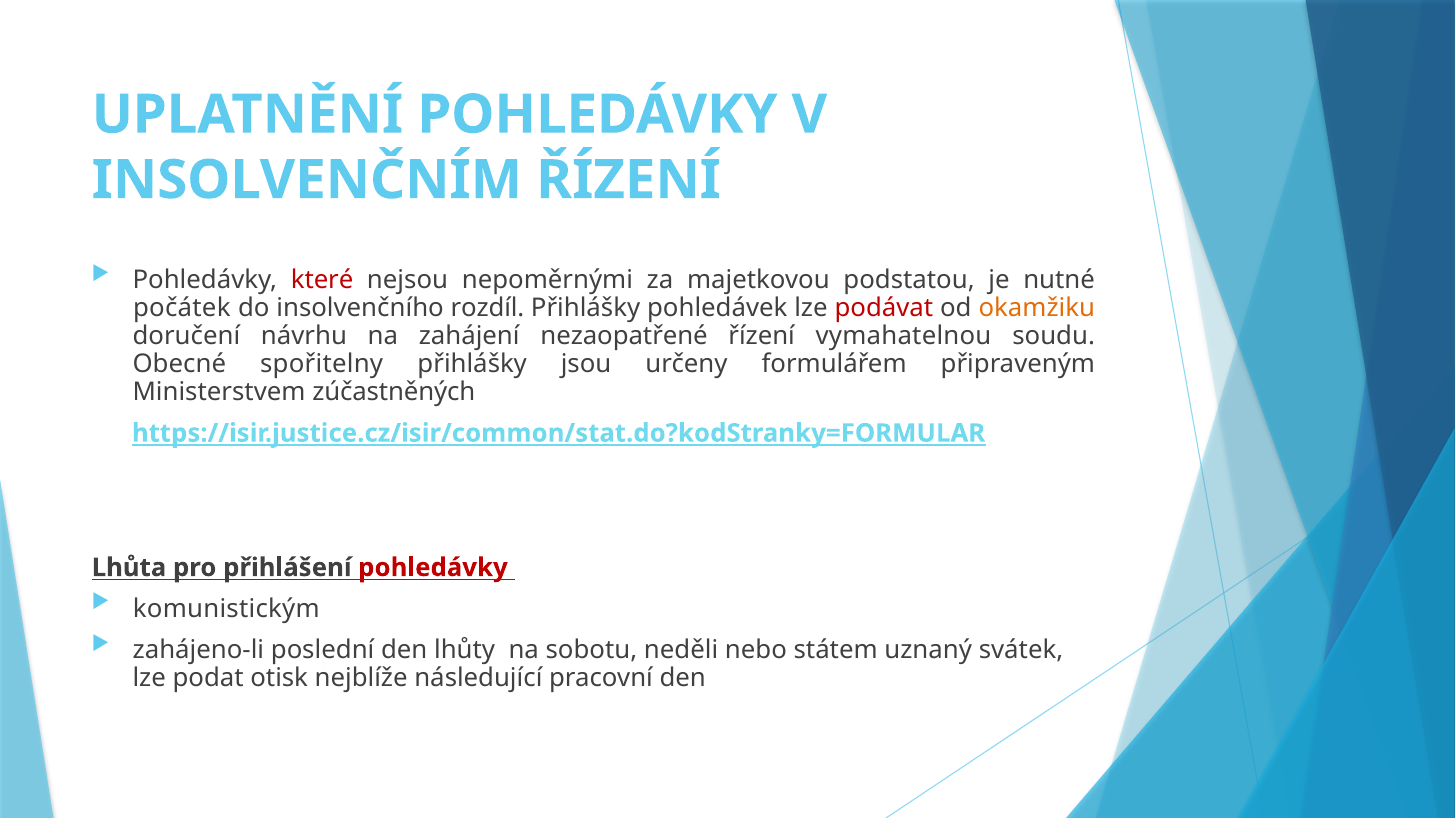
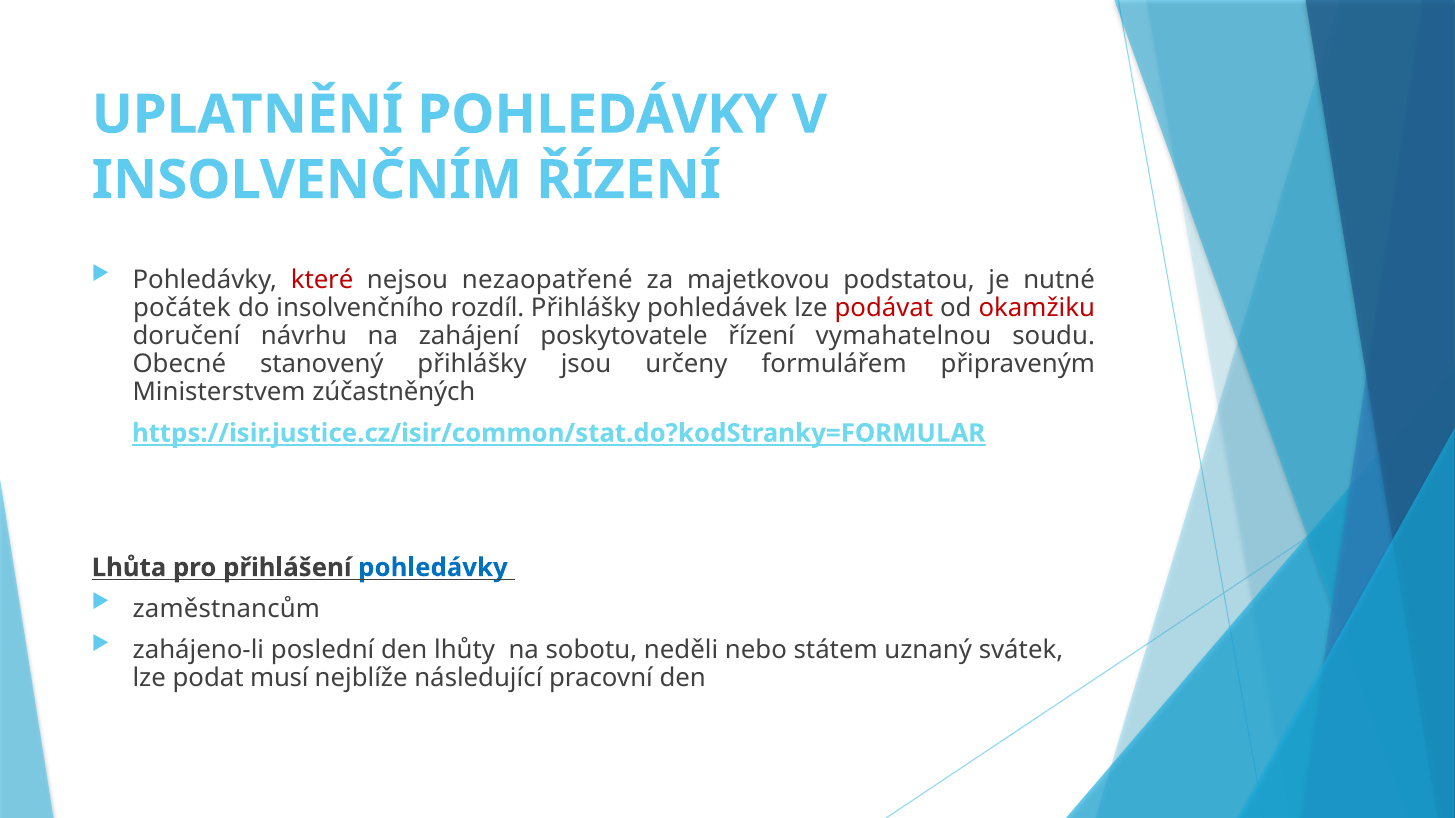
nepoměrnými: nepoměrnými -> nezaopatřené (547, 281)
okamžiku colour: orange -> red (1037, 308)
nezaopatřené: nezaopatřené -> poskytovatele (624, 336)
spořitelny: spořitelny -> stanovený (322, 364)
pohledávky colour: red -> blue (433, 568)
komunistickým: komunistickým -> zaměstnancům (226, 609)
otisk: otisk -> musí (279, 679)
